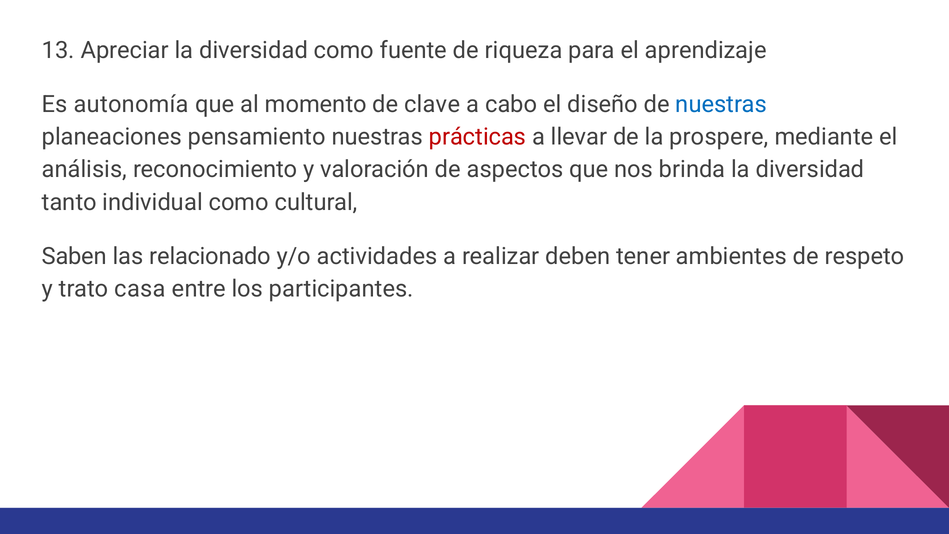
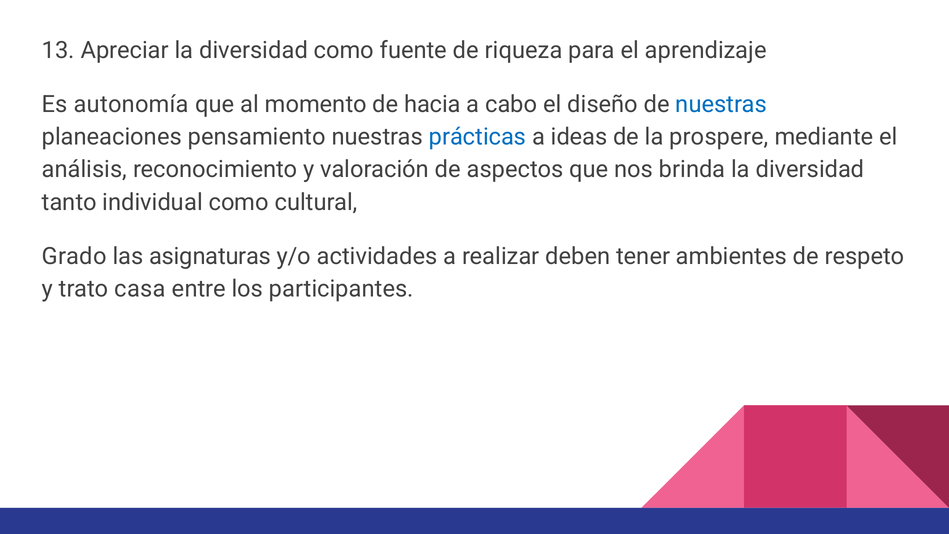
clave: clave -> hacia (432, 104)
prácticas colour: red -> blue (478, 137)
llevar: llevar -> ideas (579, 137)
Saben: Saben -> Grado (74, 256)
relacionado: relacionado -> asignaturas (210, 256)
